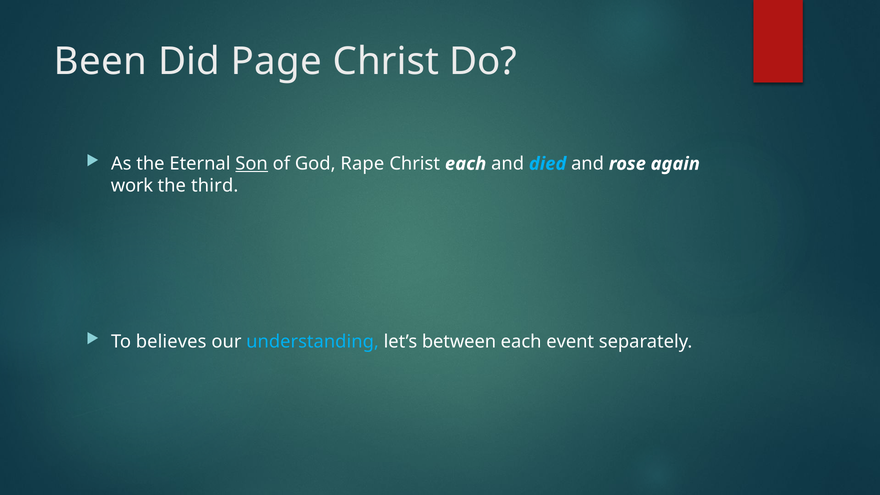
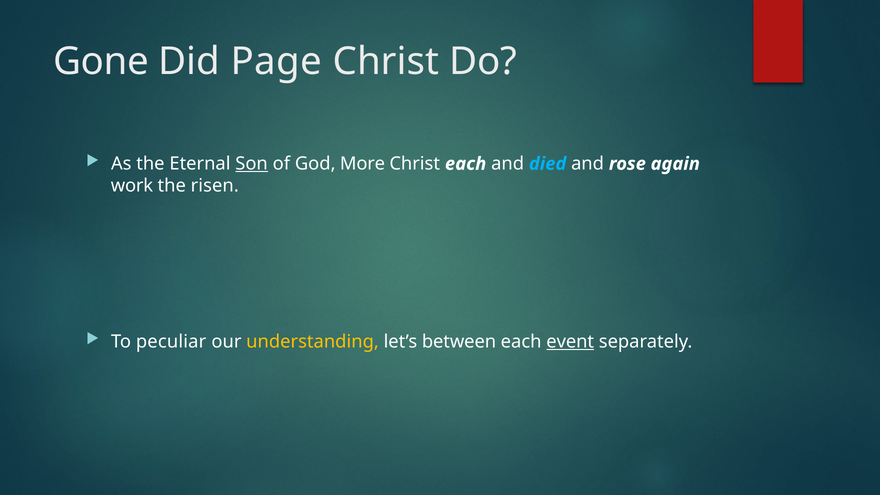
Been: Been -> Gone (101, 62)
Rape: Rape -> More (363, 164)
third: third -> risen (215, 186)
believes: believes -> peculiar (171, 342)
understanding colour: light blue -> yellow (313, 342)
event underline: none -> present (570, 342)
